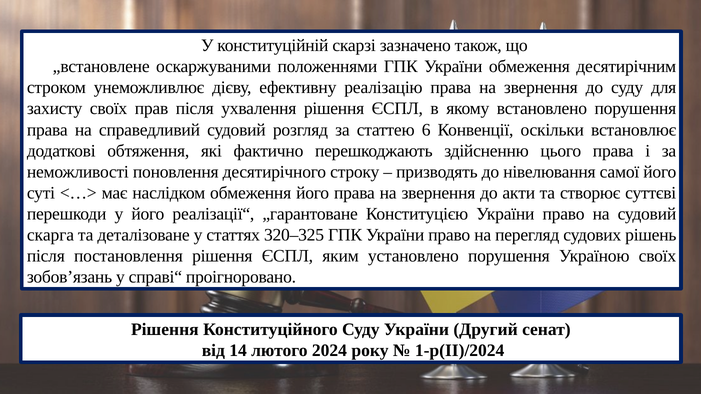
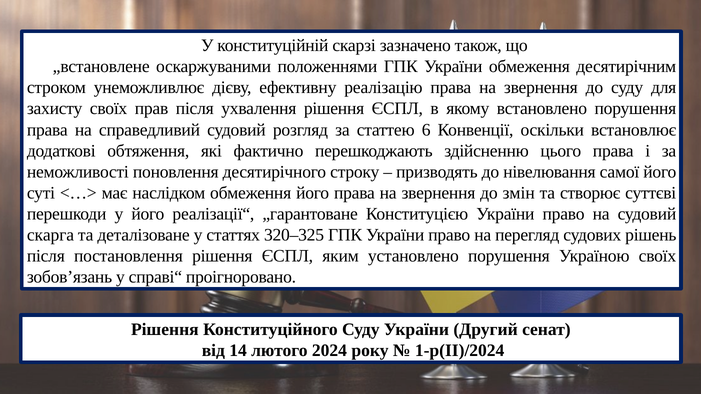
акти: акти -> змін (519, 193)
